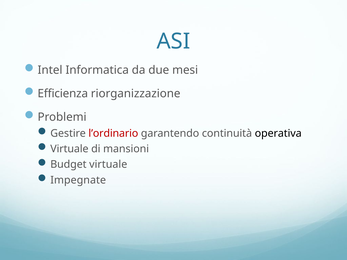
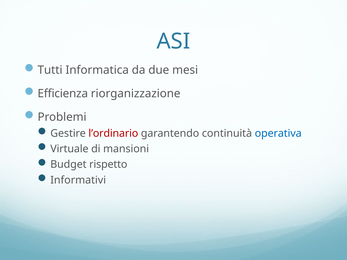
Intel: Intel -> Tutti (50, 70)
operativa colour: black -> blue (278, 133)
Budget virtuale: virtuale -> rispetto (108, 165)
Impegnate: Impegnate -> Informativi (78, 180)
